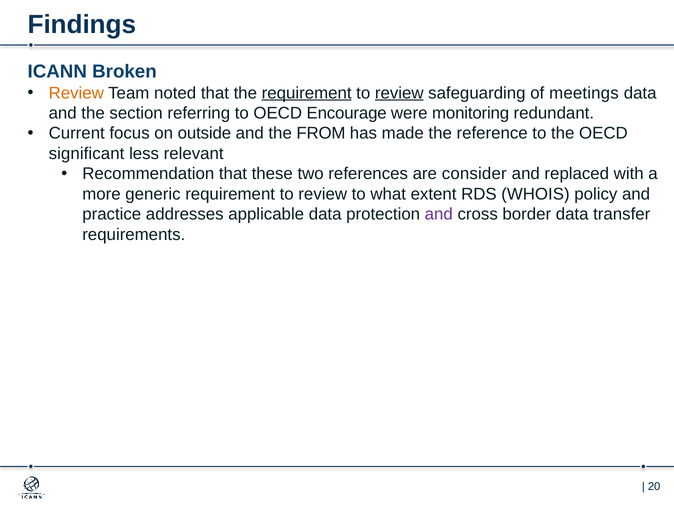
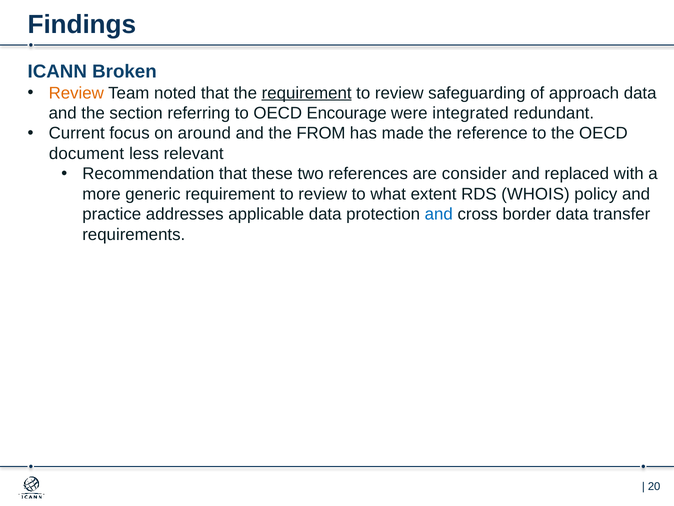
review underline: present -> none (399, 93)
meetings: meetings -> approach (584, 93)
monitoring: monitoring -> integrated (470, 113)
outside: outside -> around (204, 133)
significant: significant -> document (86, 154)
and colour: purple -> blue (439, 214)
